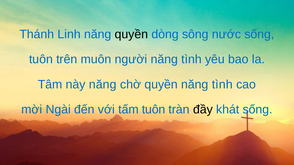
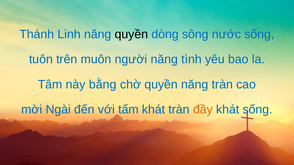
này năng: năng -> bằng (103, 85)
quyền năng tình: tình -> tràn (222, 85)
tấm tuôn: tuôn -> khát (154, 110)
đầy colour: black -> orange (203, 110)
